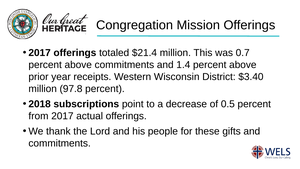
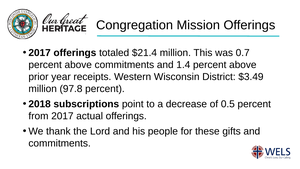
$3.40: $3.40 -> $3.49 (251, 77)
